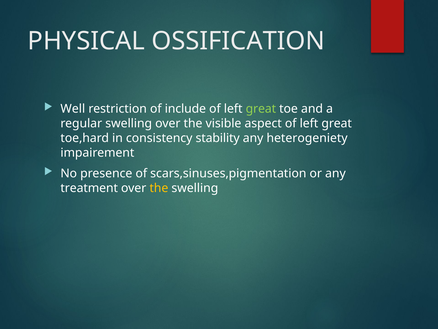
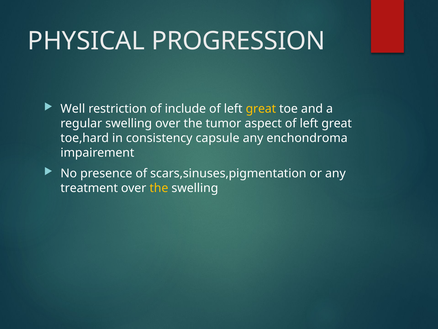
OSSIFICATION: OSSIFICATION -> PROGRESSION (238, 41)
great colour: light green -> yellow (261, 109)
visible: visible -> tumor (223, 123)
stability: stability -> capsule (218, 138)
heterogeniety: heterogeniety -> enchondroma (307, 138)
